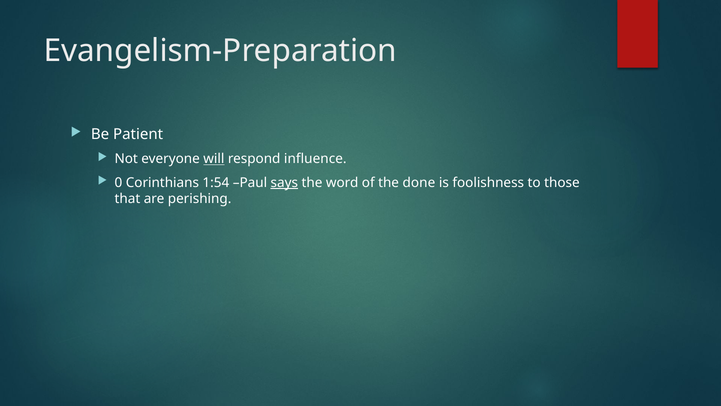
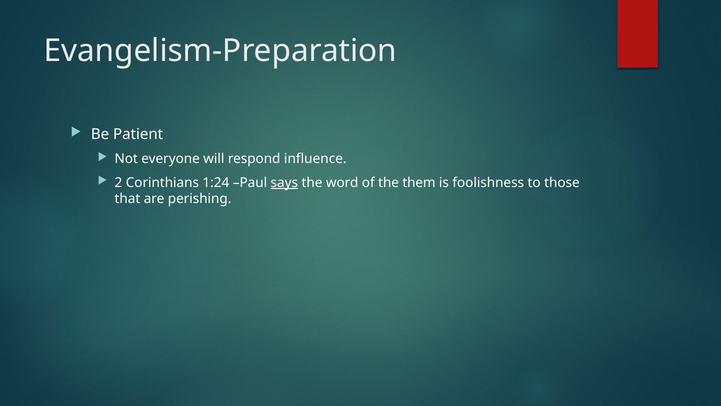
will underline: present -> none (214, 159)
0: 0 -> 2 (118, 182)
1:54: 1:54 -> 1:24 (216, 182)
done: done -> them (419, 182)
